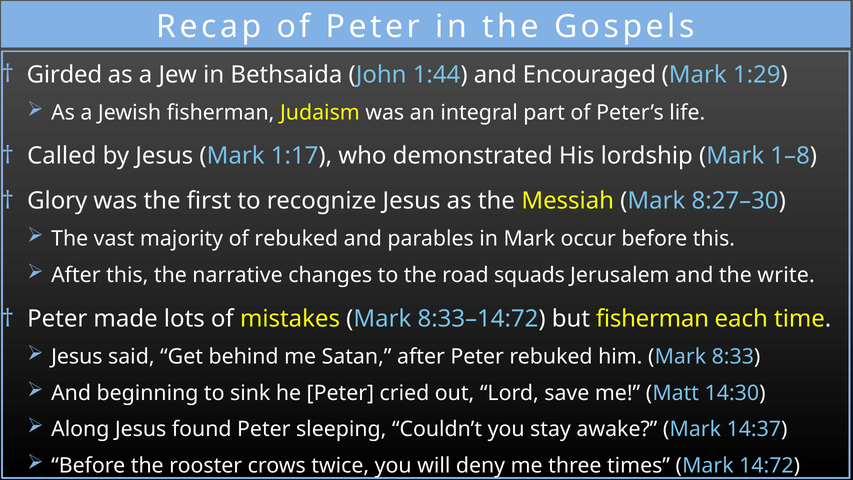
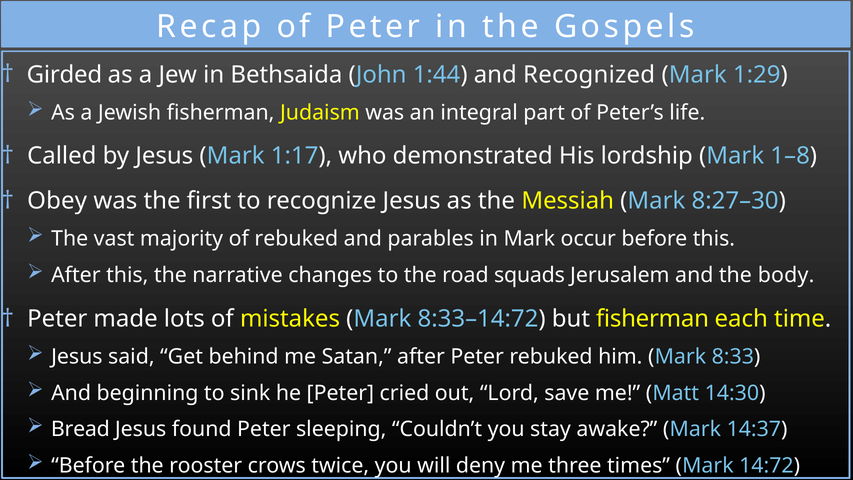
Encouraged: Encouraged -> Recognized (589, 75)
Glory: Glory -> Obey (57, 201)
write: write -> body (786, 275)
Along: Along -> Bread (80, 429)
